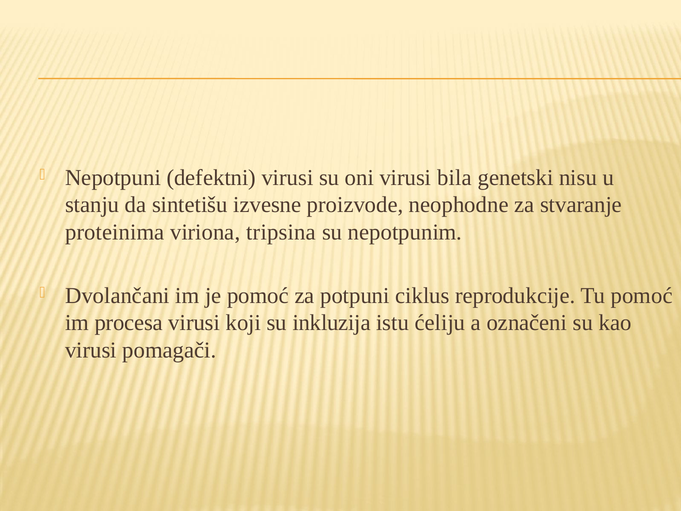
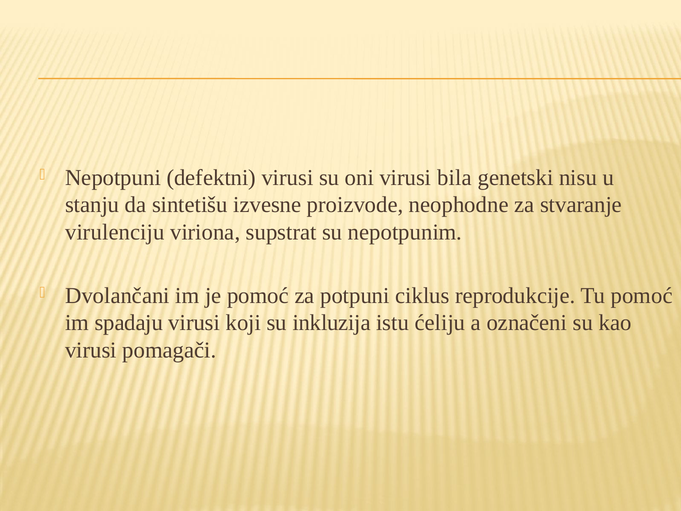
proteinima: proteinima -> virulenciju (115, 232)
tripsina: tripsina -> supstrat (281, 232)
procesa: procesa -> spadaju (129, 323)
